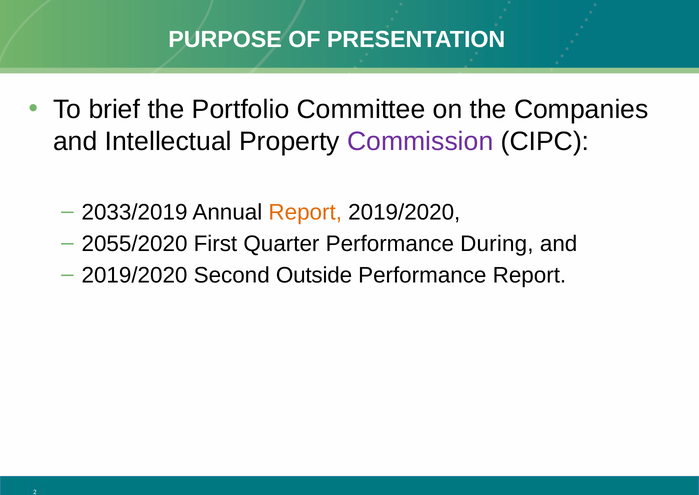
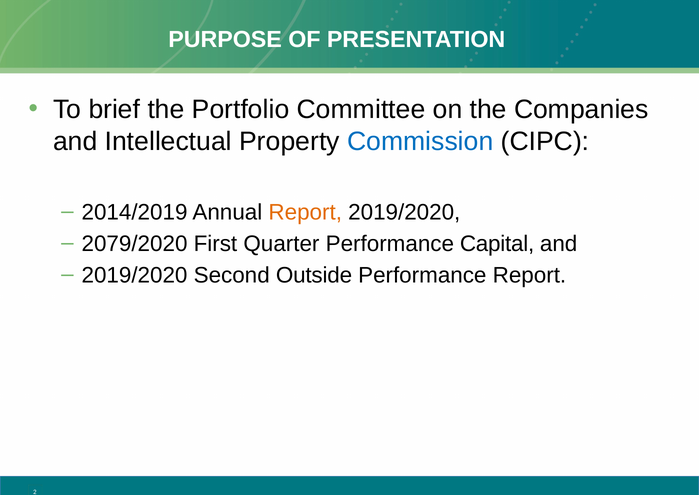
Commission colour: purple -> blue (420, 141)
2033/2019: 2033/2019 -> 2014/2019 (135, 212)
2055/2020: 2055/2020 -> 2079/2020 (135, 243)
During: During -> Capital (497, 243)
